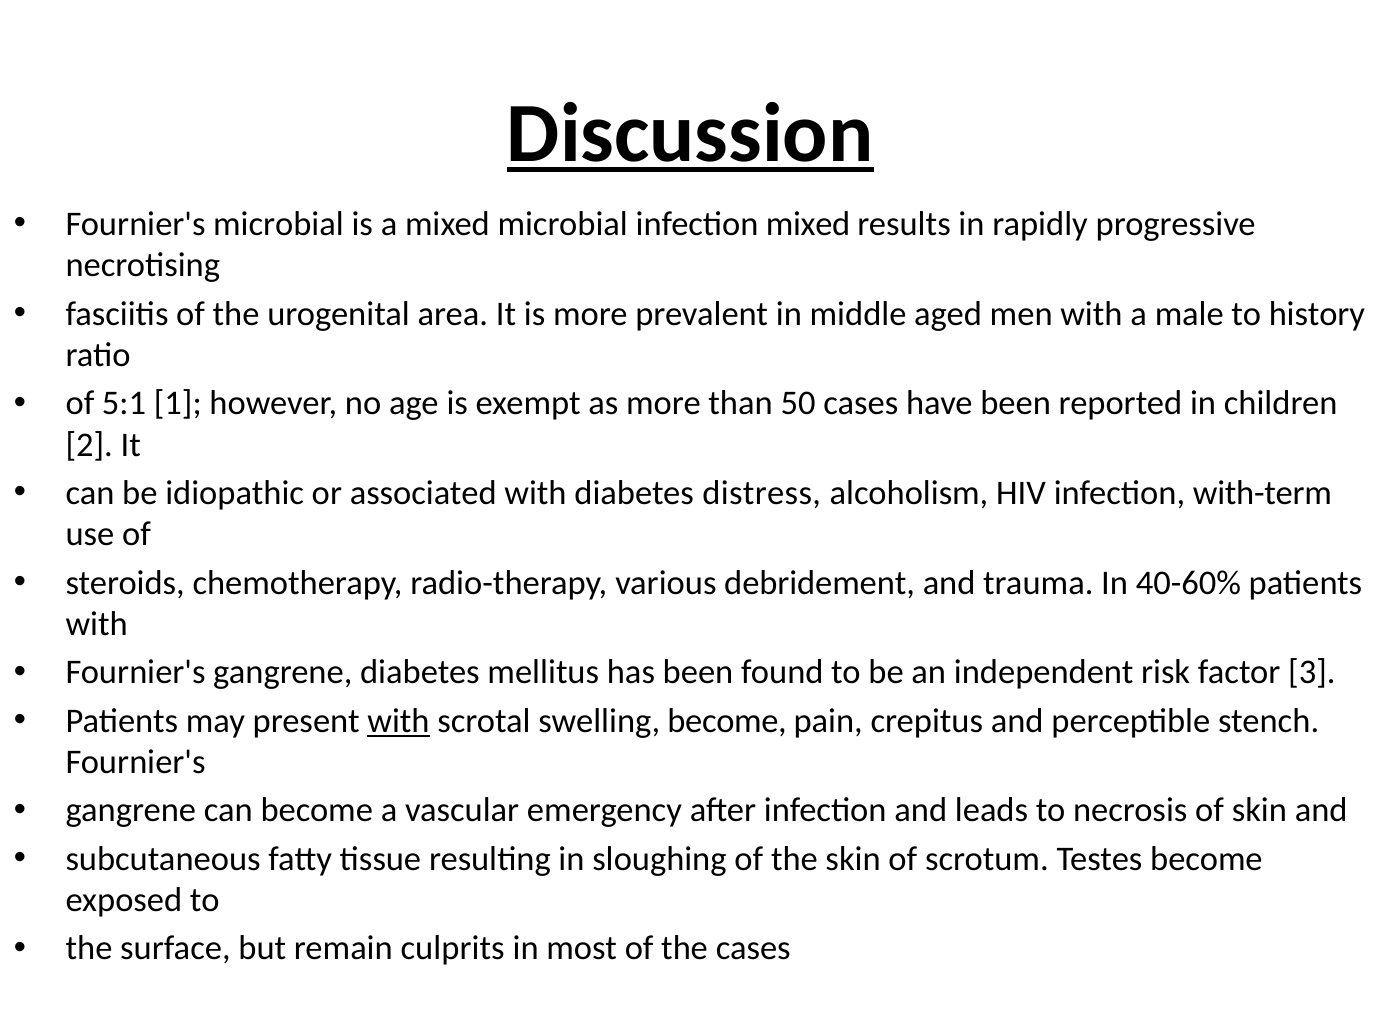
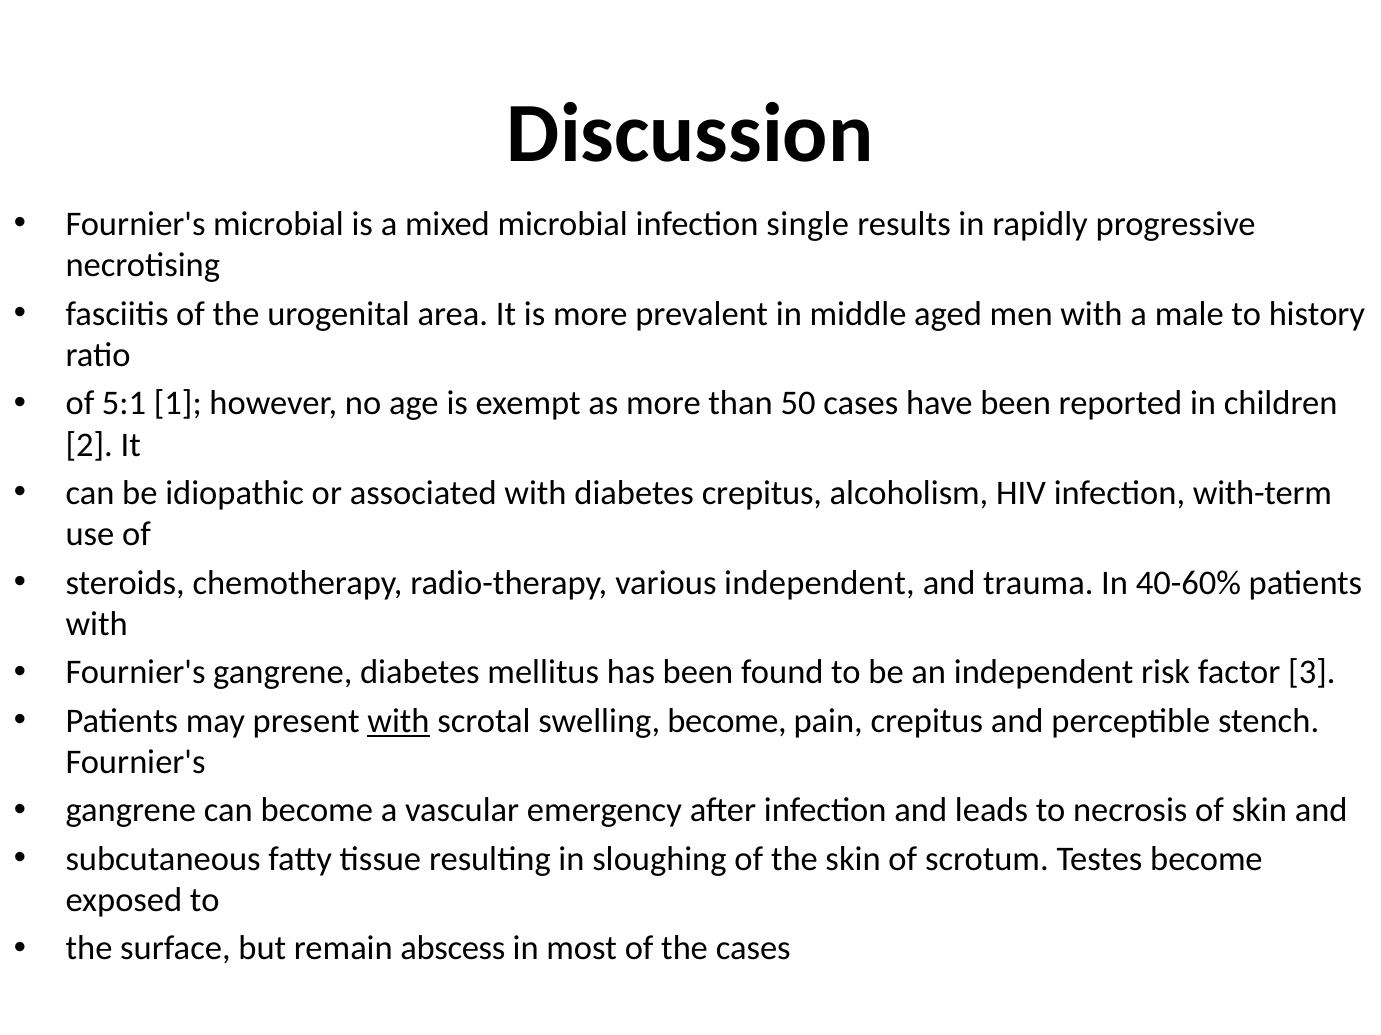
Discussion underline: present -> none (690, 134)
infection mixed: mixed -> single (808, 224)
diabetes distress: distress -> crepitus (762, 494)
various debridement: debridement -> independent (819, 583)
culprits: culprits -> abscess (453, 949)
